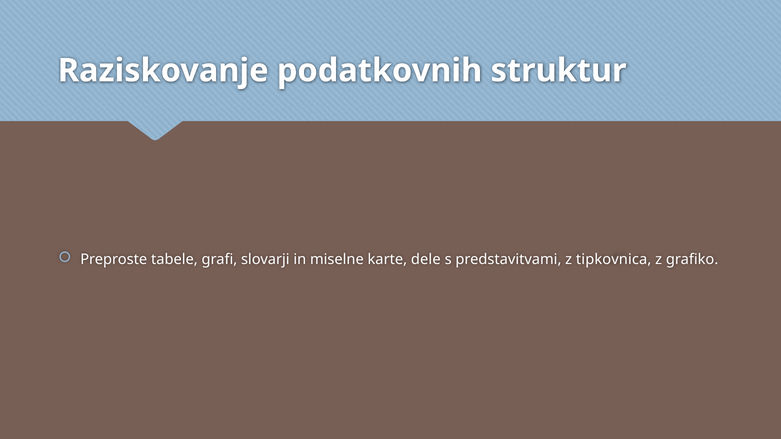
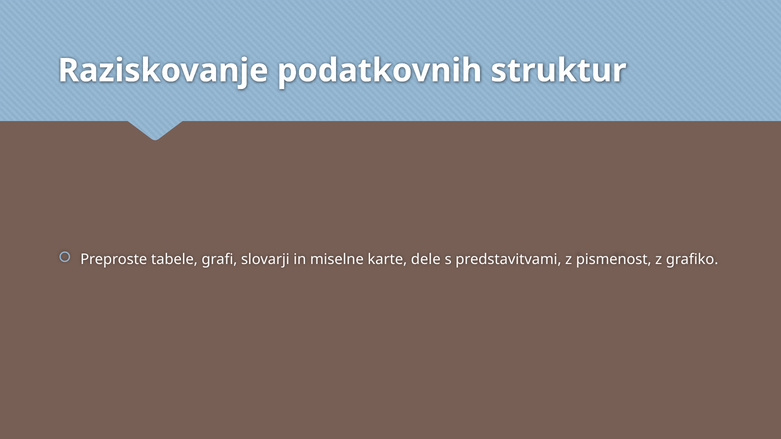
tipkovnica: tipkovnica -> pismenost (614, 260)
